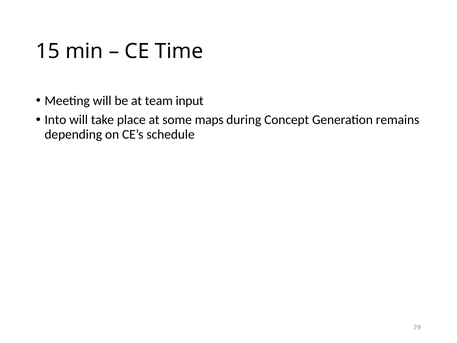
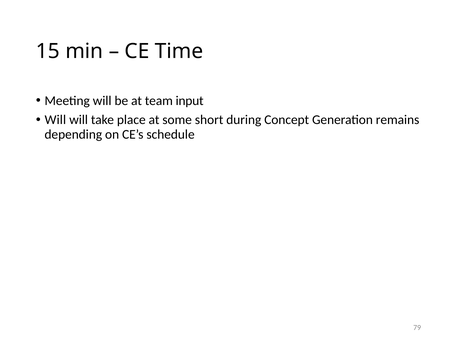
Into: Into -> Will (55, 120)
maps: maps -> short (209, 120)
